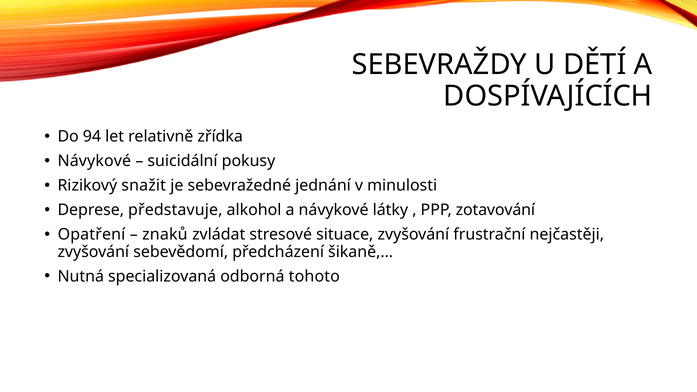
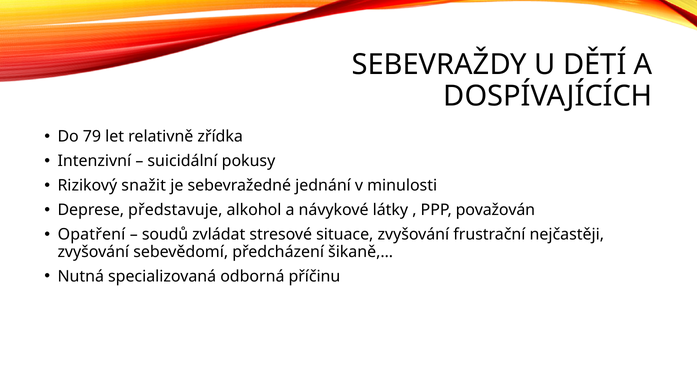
94: 94 -> 79 (92, 137)
Návykové: Návykové -> Intenzivní (94, 161)
zotavování: zotavování -> považován (495, 210)
znaků: znaků -> soudů (165, 235)
tohoto: tohoto -> příčinu (314, 276)
